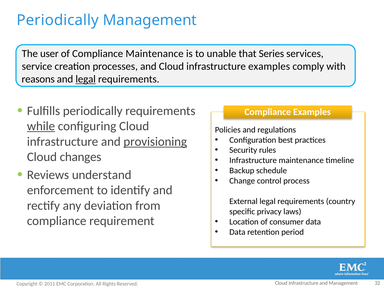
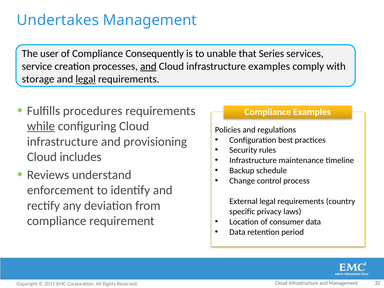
Periodically: Periodically -> Undertakes (58, 20)
Compliance Maintenance: Maintenance -> Consequently (155, 54)
and underline: none -> present (148, 66)
reasons: reasons -> storage (38, 79)
Fulfills periodically: periodically -> procedures (93, 111)
provisioning underline: present -> none (155, 142)
changes: changes -> includes (81, 157)
